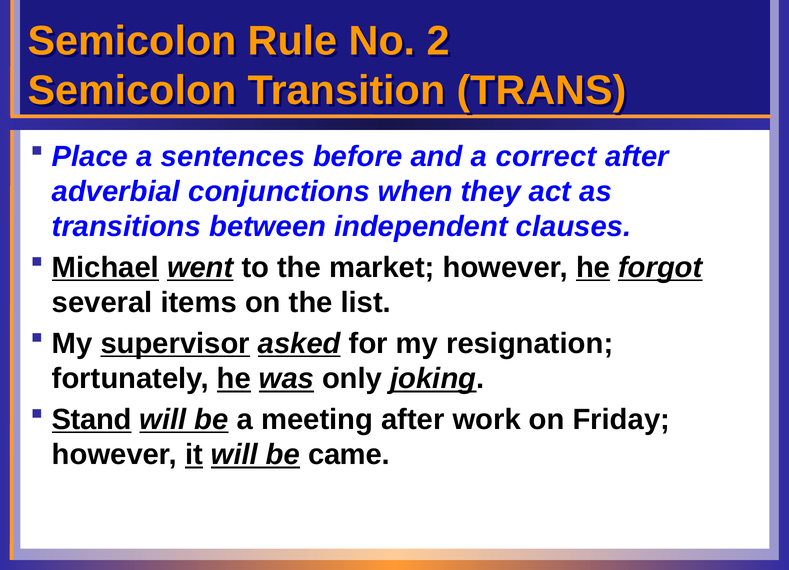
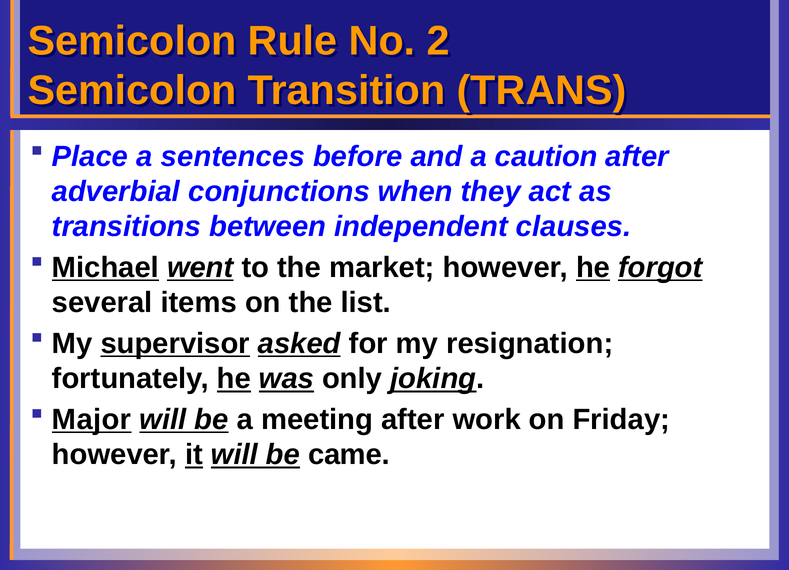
correct: correct -> caution (546, 156)
Stand: Stand -> Major (92, 419)
